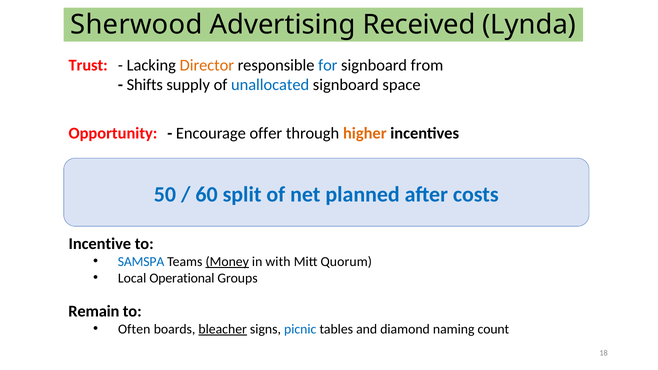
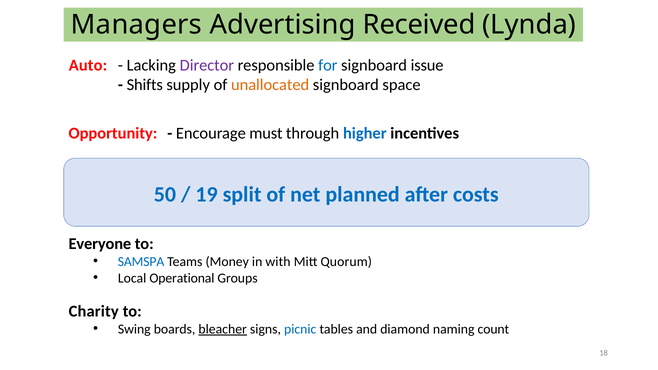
Sherwood: Sherwood -> Managers (136, 25)
Trust: Trust -> Auto (88, 65)
Director colour: orange -> purple (207, 65)
from: from -> issue (427, 65)
unallocated colour: blue -> orange (270, 85)
offer: offer -> must (266, 133)
higher colour: orange -> blue (365, 133)
60: 60 -> 19 (207, 195)
Incentive: Incentive -> Everyone (100, 244)
Money underline: present -> none (227, 262)
Remain: Remain -> Charity (94, 311)
Often: Often -> Swing (134, 329)
